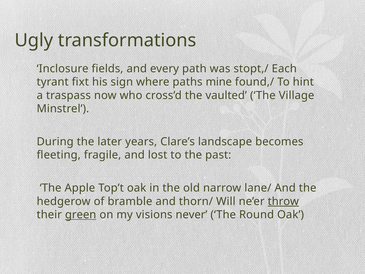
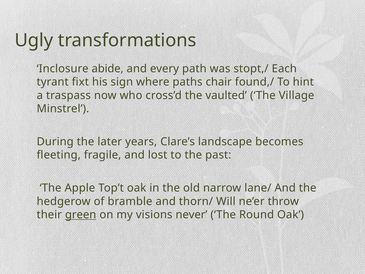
fields: fields -> abide (108, 69)
mine: mine -> chair (219, 82)
throw underline: present -> none (283, 201)
